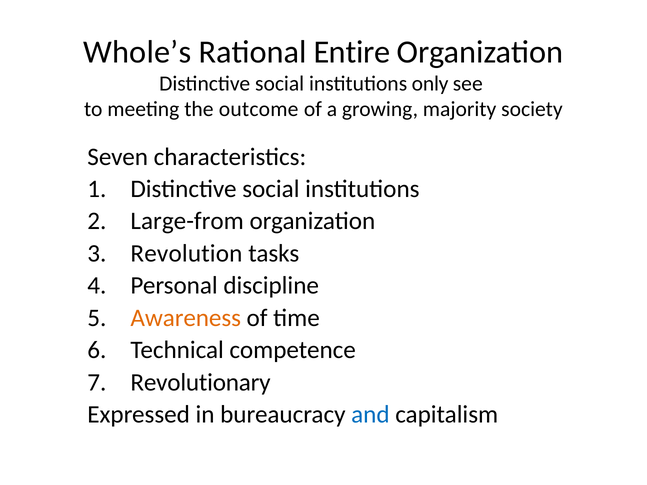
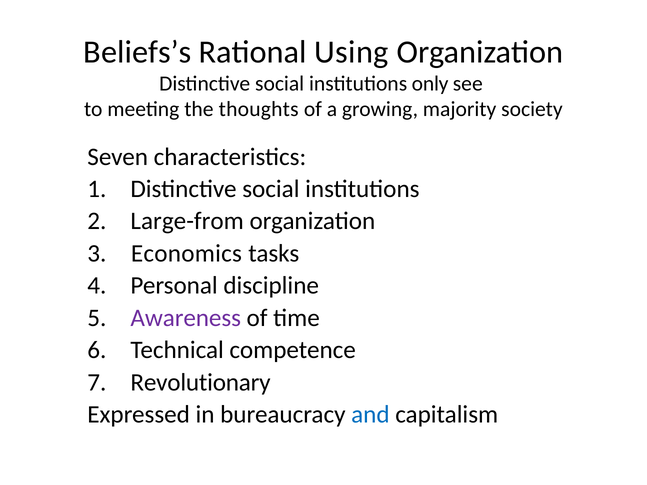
Whole’s: Whole’s -> Beliefs’s (137, 52)
Entire: Entire -> Using (352, 52)
outcome: outcome -> thoughts (259, 109)
Revolution: Revolution -> Economics (186, 254)
Awareness colour: orange -> purple (186, 318)
